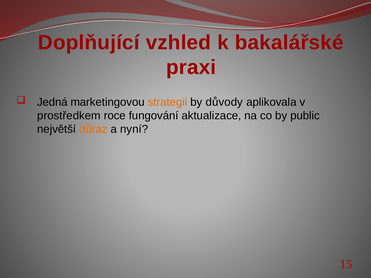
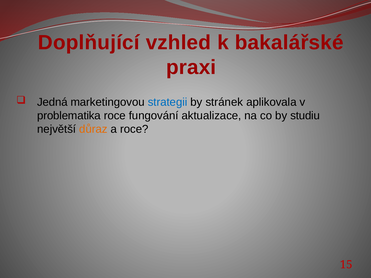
strategii colour: orange -> blue (168, 102)
důvody: důvody -> stránek (224, 102)
prostředkem: prostředkem -> problematika (69, 116)
public: public -> studiu (305, 116)
a nyní: nyní -> roce (134, 129)
